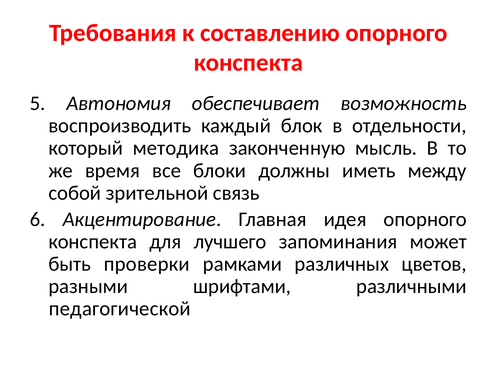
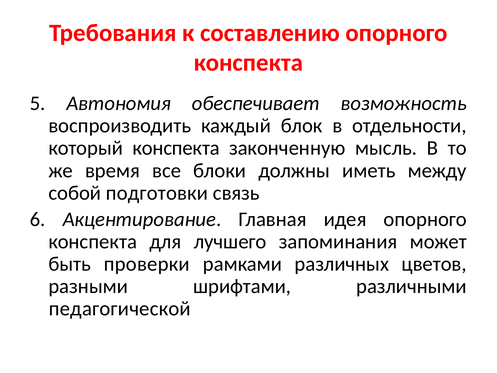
который методика: методика -> конспекта (176, 148)
зрительной: зрительной -> подготовки (157, 193)
